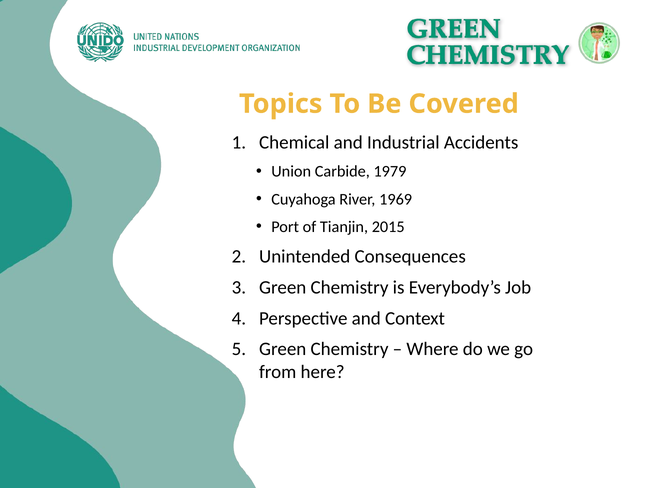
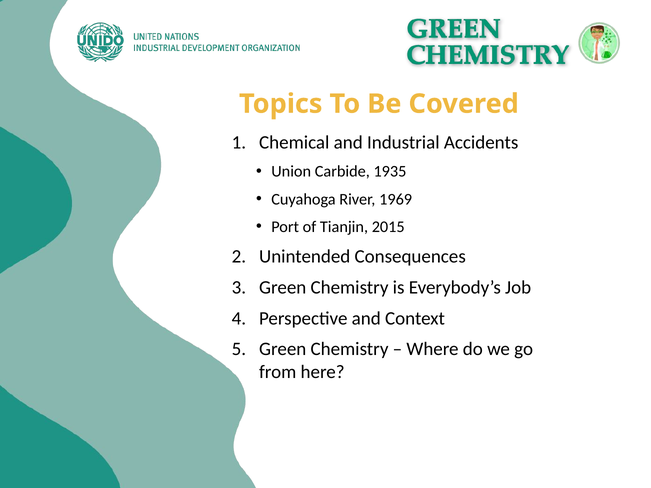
1979: 1979 -> 1935 (390, 172)
